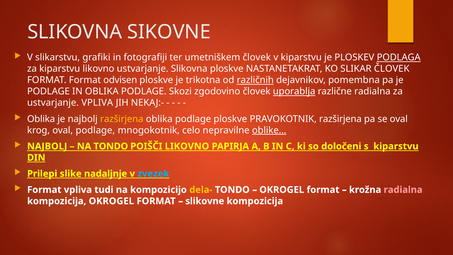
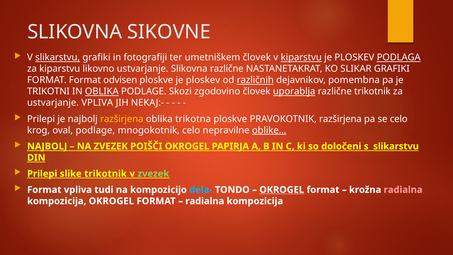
slikarstvu underline: none -> present (58, 57)
kiparstvu underline: none -> present (301, 57)
Slikovna ploskve: ploskve -> različne (227, 69)
SLIKAR ČLOVEK: ČLOVEK -> GRAFIKI (392, 69)
ploskve je trikotna: trikotna -> ploskev (203, 80)
PODLAGE: PODLAGE -> TRIKOTNI (48, 91)
OBLIKA underline: none -> present (102, 91)
različne radialna: radialna -> trikotnik (372, 91)
Oblika: Oblika -> Prilepi (41, 119)
podlage: podlage -> trikotna (193, 119)
se oval: oval -> celo (399, 119)
NA TONDO: TONDO -> ZVEZEK (111, 146)
POIŠČI LIKOVNO: LIKOVNO -> OKROGEL (187, 146)
s kiparstvu: kiparstvu -> slikarstvu (396, 146)
slike nadaljnje: nadaljnje -> trikotnik (106, 174)
zvezek colour: light blue -> light green (153, 174)
dela- colour: yellow -> light blue (201, 190)
OKROGEL underline: none -> present (282, 190)
slikovne: slikovne -> radialna (205, 201)
